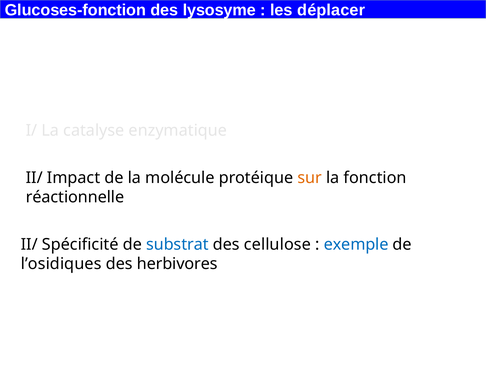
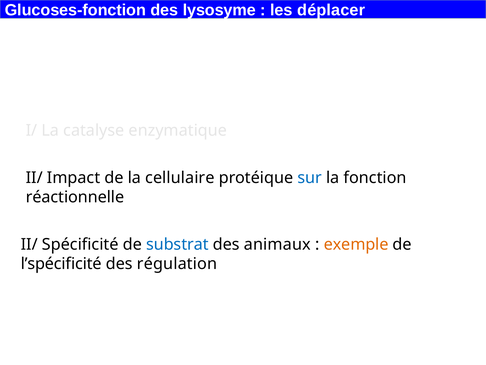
molécule: molécule -> cellulaire (180, 177)
sur colour: orange -> blue (310, 177)
cellulose: cellulose -> animaux (277, 244)
exemple colour: blue -> orange (356, 244)
l’osidiques: l’osidiques -> l’spécificité (61, 264)
herbivores: herbivores -> régulation (177, 264)
